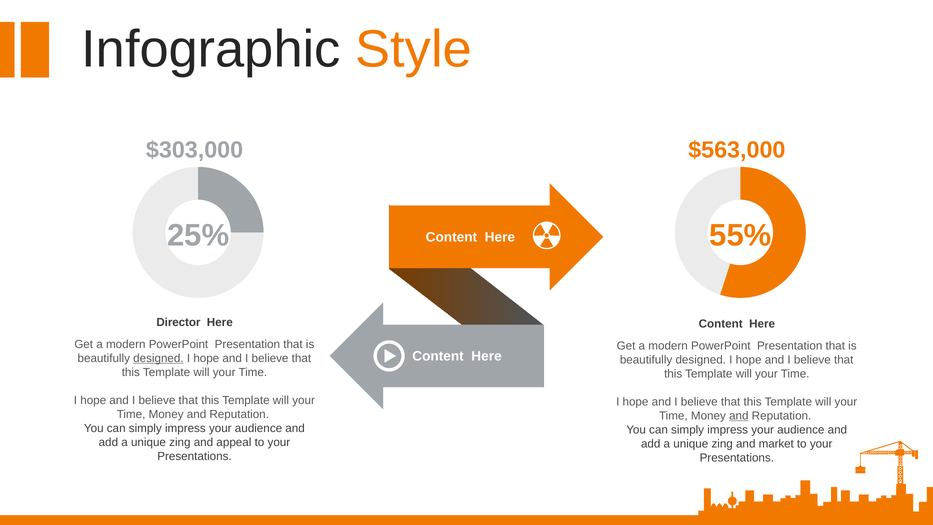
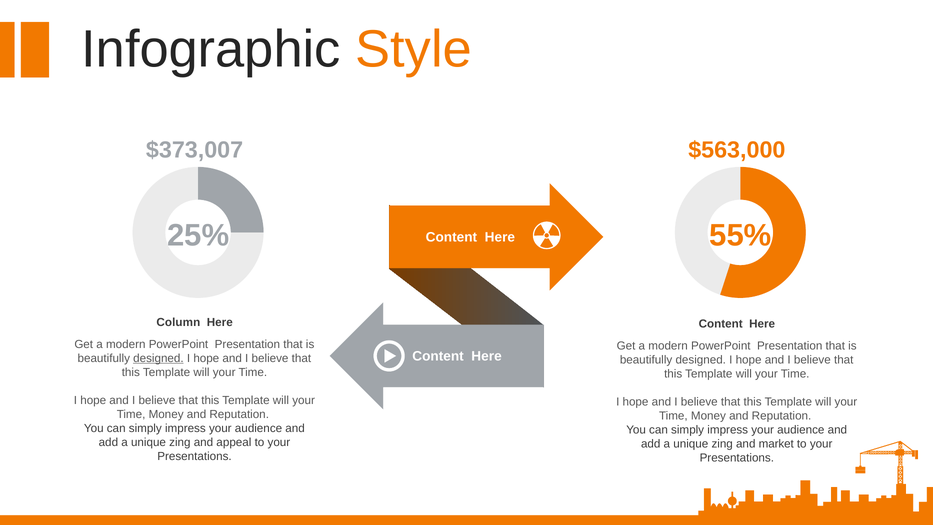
$303,000: $303,000 -> $373,007 (195, 150)
Director: Director -> Column (178, 322)
and underline: present -> none (739, 416)
